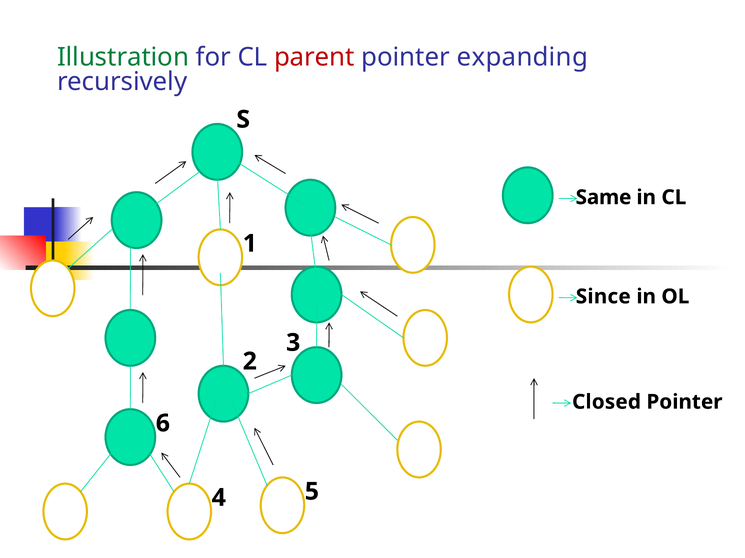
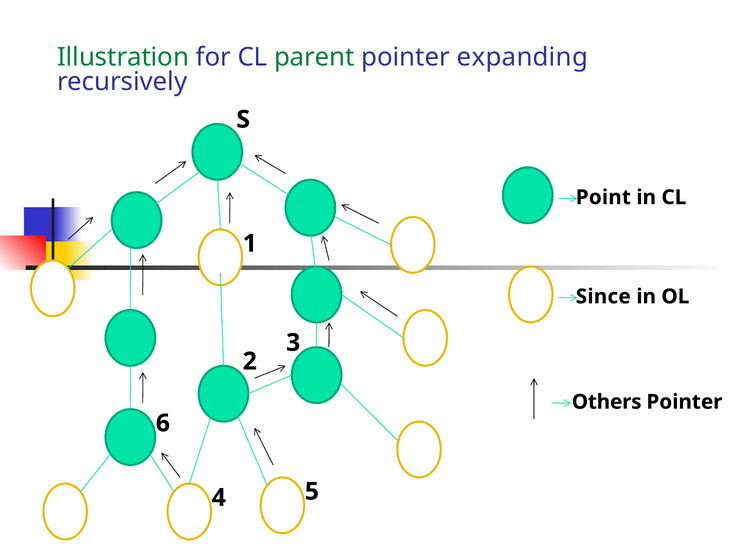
parent colour: red -> green (314, 57)
Same: Same -> Point (603, 198)
Closed: Closed -> Others (607, 402)
